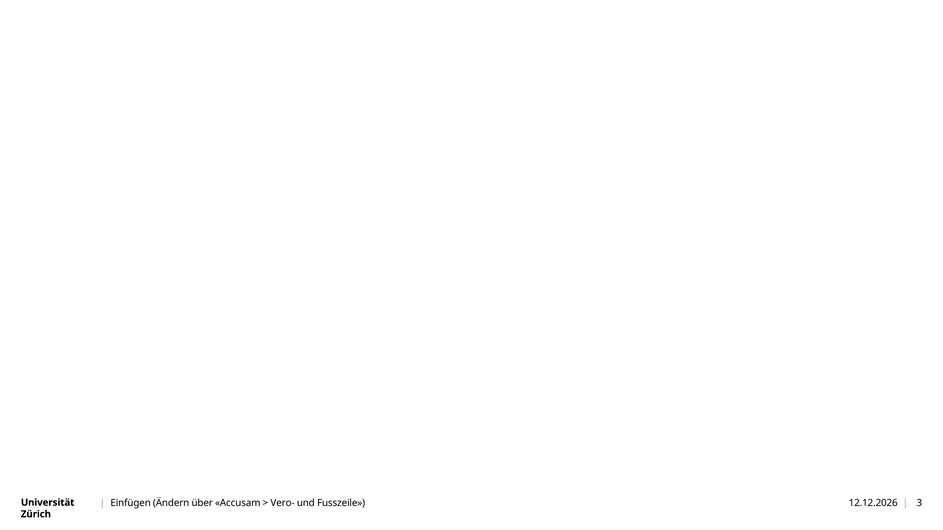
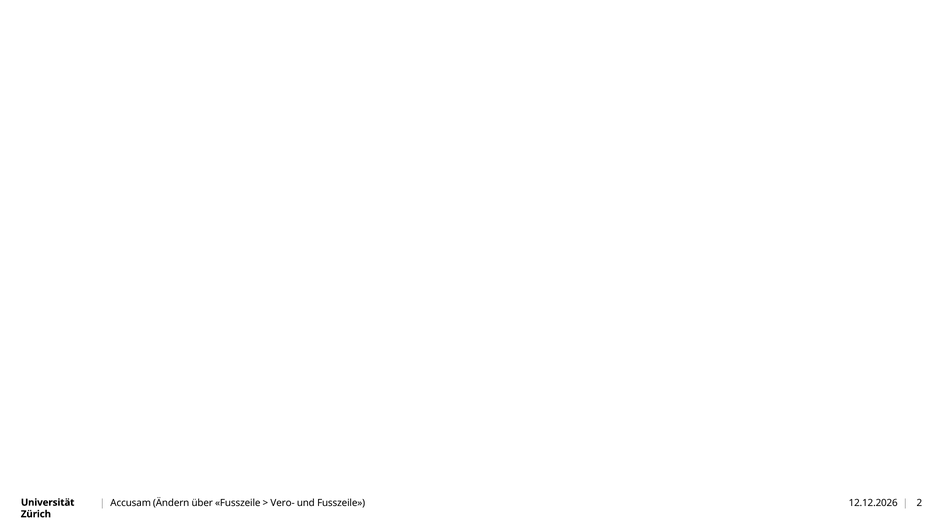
Einfügen: Einfügen -> Accusam (131, 504)
über Accusam: Accusam -> Fusszeile (238, 504)
3: 3 -> 2 (919, 504)
